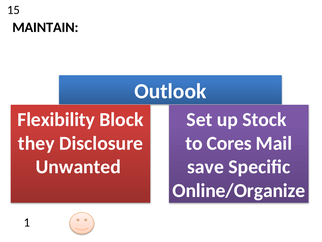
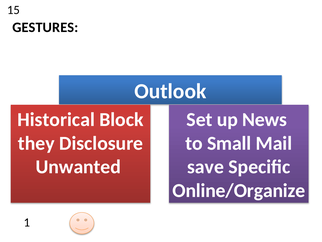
MAINTAIN: MAINTAIN -> GESTURES (45, 27)
Flexibility: Flexibility -> Historical (56, 119)
Stock: Stock -> News (265, 119)
Cores: Cores -> Small (229, 143)
